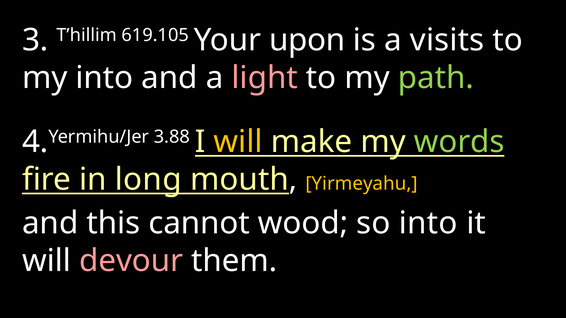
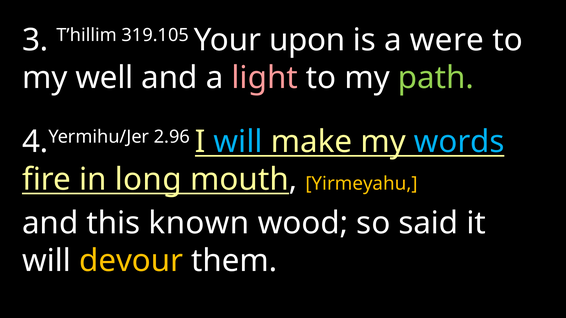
619.105: 619.105 -> 319.105 (155, 35)
visits: visits -> were (447, 40)
my into: into -> well (104, 78)
3.88: 3.88 -> 2.96 (172, 137)
will colour: yellow -> light blue (238, 142)
words colour: light green -> light blue (459, 142)
cannot: cannot -> known (199, 224)
so into: into -> said (428, 224)
devour colour: pink -> yellow (131, 261)
